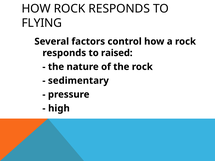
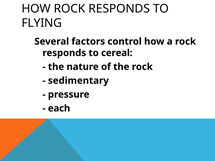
raised: raised -> cereal (117, 53)
high: high -> each (59, 108)
